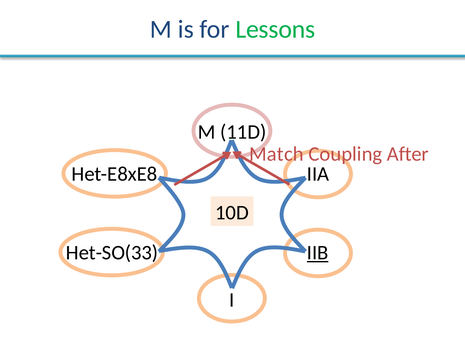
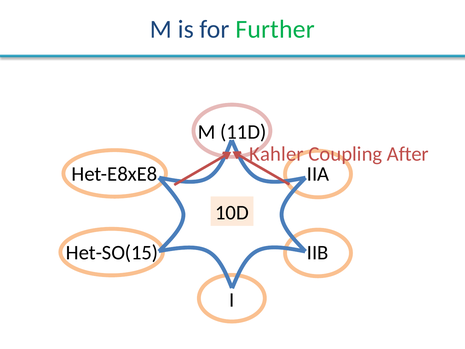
Lessons: Lessons -> Further (275, 29)
Match: Match -> Kahler (276, 154)
Het-SO(33: Het-SO(33 -> Het-SO(15 (112, 253)
IIB underline: present -> none (318, 253)
